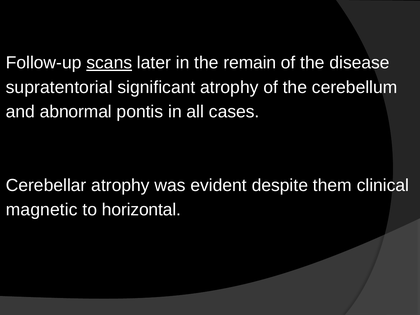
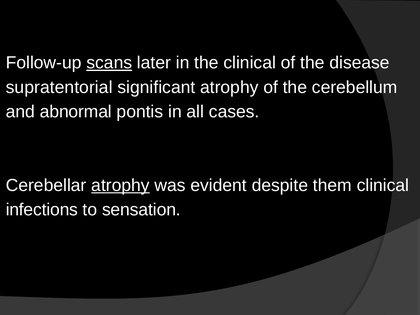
the remain: remain -> clinical (250, 63)
atrophy underline: none -> present (120, 185)
magnetic: magnetic -> infections (42, 210)
horizontal: horizontal -> sensation (141, 210)
